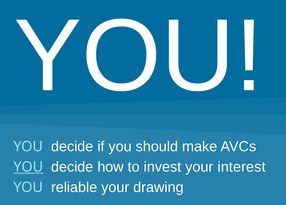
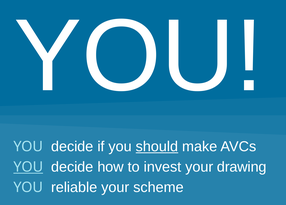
should underline: none -> present (157, 146)
interest: interest -> drawing (242, 166)
drawing: drawing -> scheme (159, 187)
